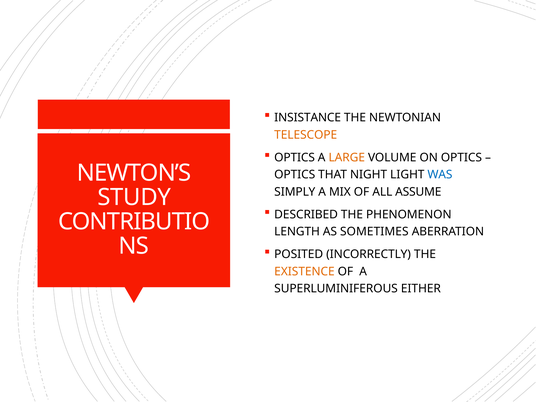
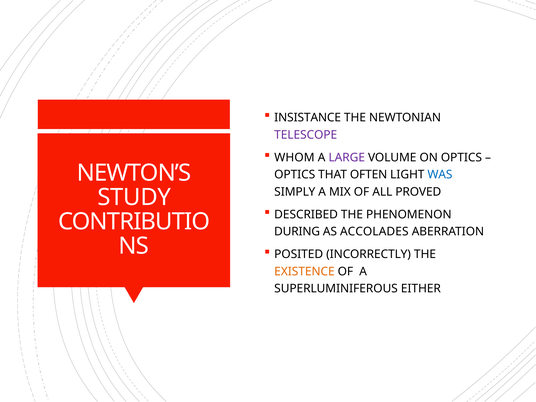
TELESCOPE colour: orange -> purple (306, 135)
OPTICS: OPTICS -> WHOM (294, 158)
LARGE colour: orange -> purple (347, 158)
NIGHT: NIGHT -> OFTEN (369, 175)
ASSUME: ASSUME -> PROVED (418, 192)
LENGTH: LENGTH -> DURING (297, 232)
SOMETIMES: SOMETIMES -> ACCOLADES (374, 232)
